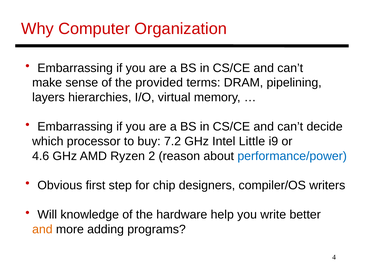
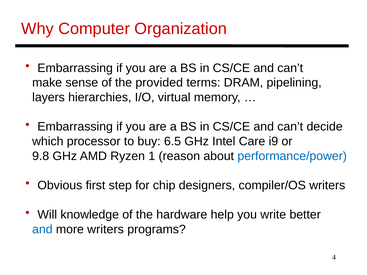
7.2: 7.2 -> 6.5 (173, 142)
Little: Little -> Care (252, 142)
4.6: 4.6 -> 9.8 (41, 156)
2: 2 -> 1 (152, 156)
and colour: orange -> blue (42, 230)
more adding: adding -> writers (106, 230)
